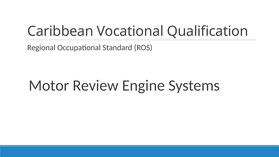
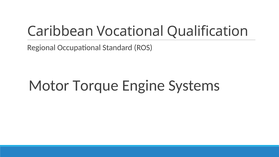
Review: Review -> Torque (96, 86)
